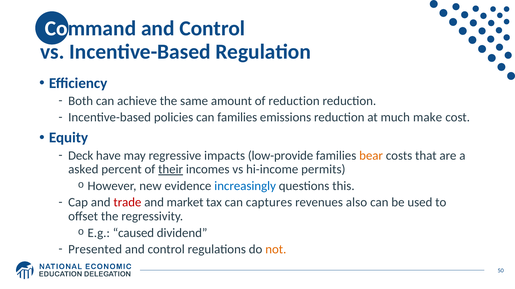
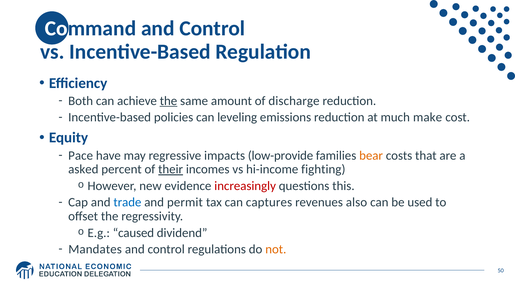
the underline: none -> present (168, 101)
of reduction: reduction -> discharge (294, 101)
can families: families -> leveling (237, 118)
Deck: Deck -> Pace (81, 156)
permits: permits -> fighting (323, 170)
increasingly colour: blue -> red (245, 186)
trade colour: red -> blue (127, 203)
market: market -> permit (185, 203)
Presented: Presented -> Mandates (95, 250)
